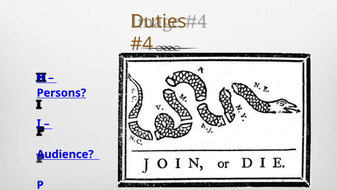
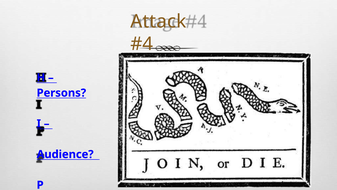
Duties: Duties -> Attack (158, 21)
